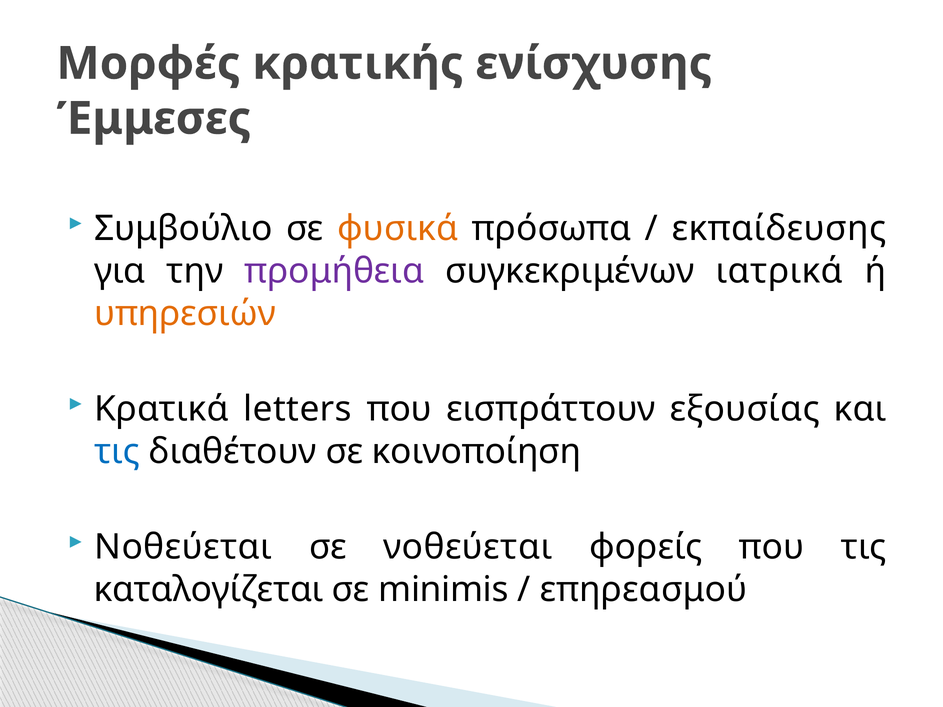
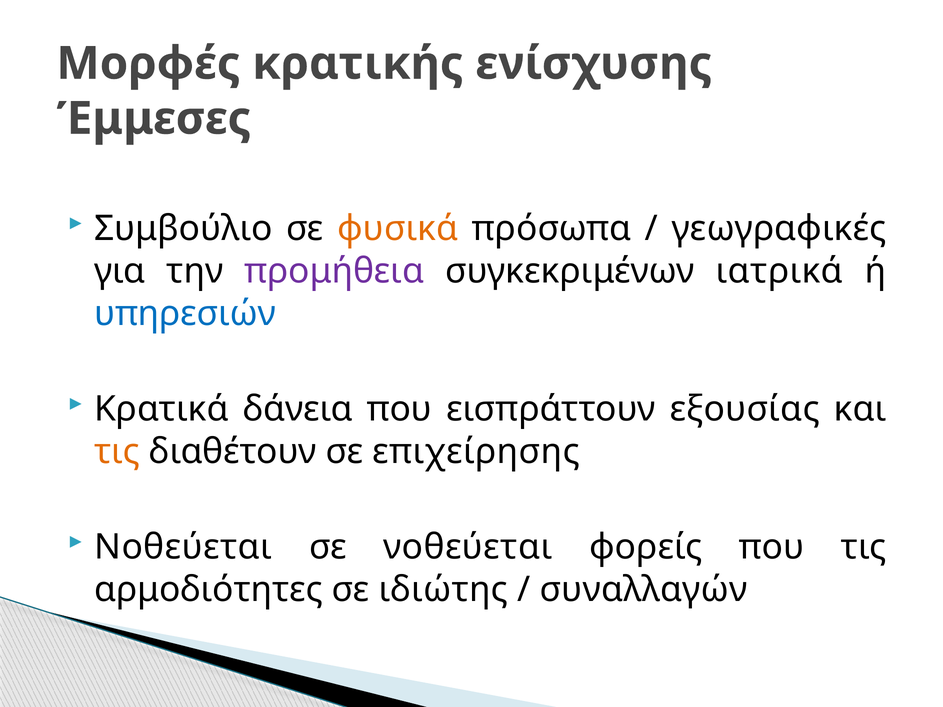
εκπαίδευσης: εκπαίδευσης -> γεωγραφικές (779, 229)
υπηρεσιών colour: orange -> blue (185, 314)
letters: letters -> δάνεια (298, 409)
τις colour: blue -> orange (117, 452)
κοινοποίηση: κοινοποίηση -> επιχείρησης (476, 452)
καταλογίζεται: καταλογίζεται -> αρμοδιότητες (209, 590)
minimis: minimis -> ιδιώτης (443, 590)
επηρεασμού: επηρεασμού -> συναλλαγών (644, 590)
